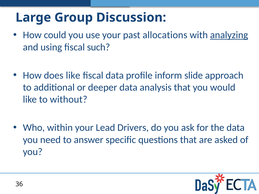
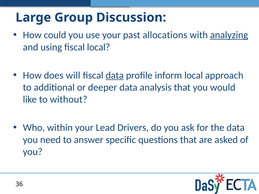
fiscal such: such -> local (99, 47)
does like: like -> will (73, 75)
data underline: none -> present (115, 75)
inform slide: slide -> local (194, 75)
